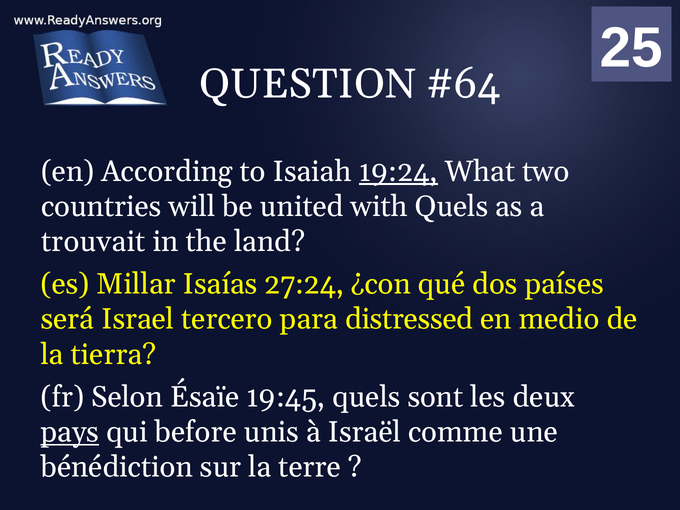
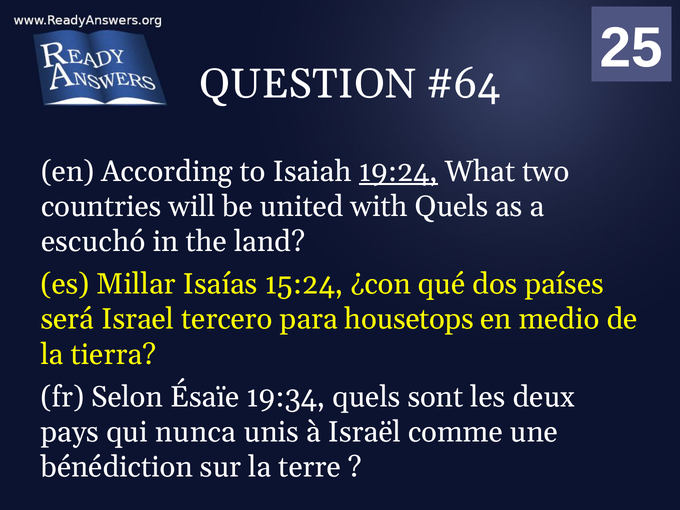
trouvait: trouvait -> escuchó (93, 242)
27:24: 27:24 -> 15:24 (304, 284)
distressed: distressed -> housetops (409, 319)
19:45: 19:45 -> 19:34 (286, 397)
pays underline: present -> none (70, 432)
before: before -> nunca (196, 432)
